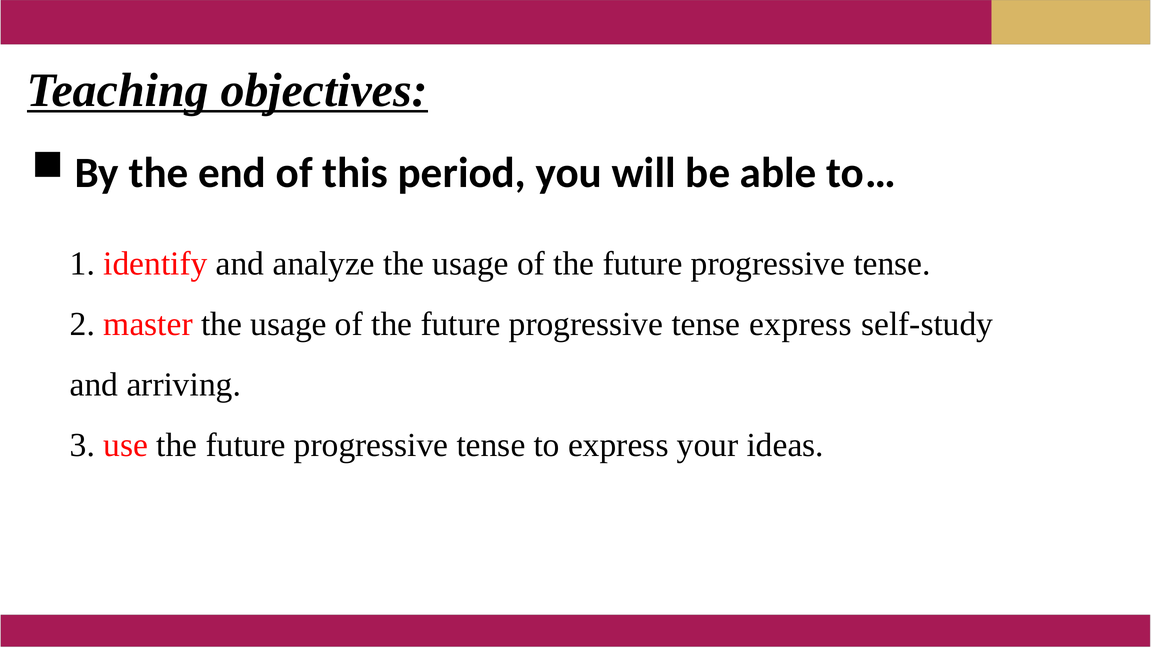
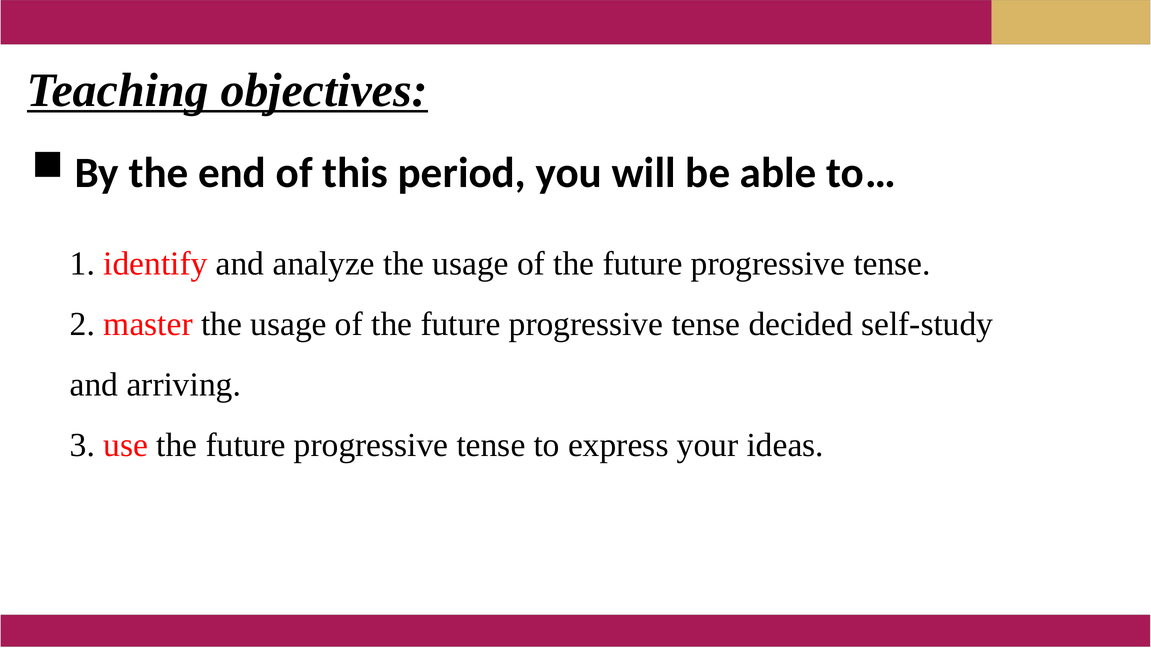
tense express: express -> decided (801, 324)
